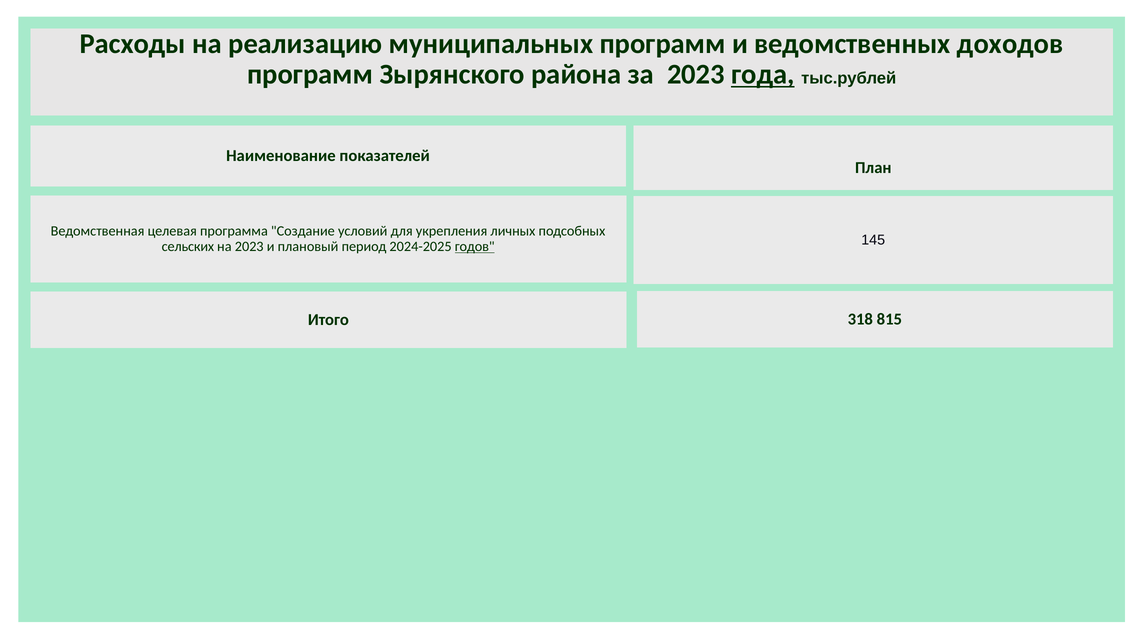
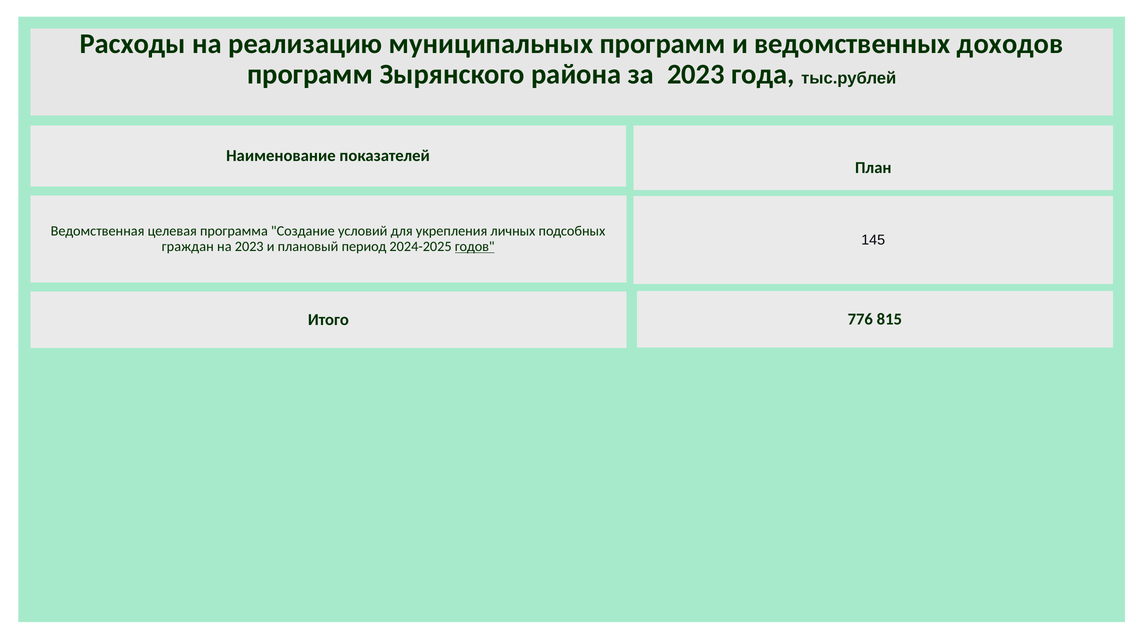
года underline: present -> none (763, 74)
сельских: сельских -> граждан (188, 247)
318: 318 -> 776 (860, 319)
